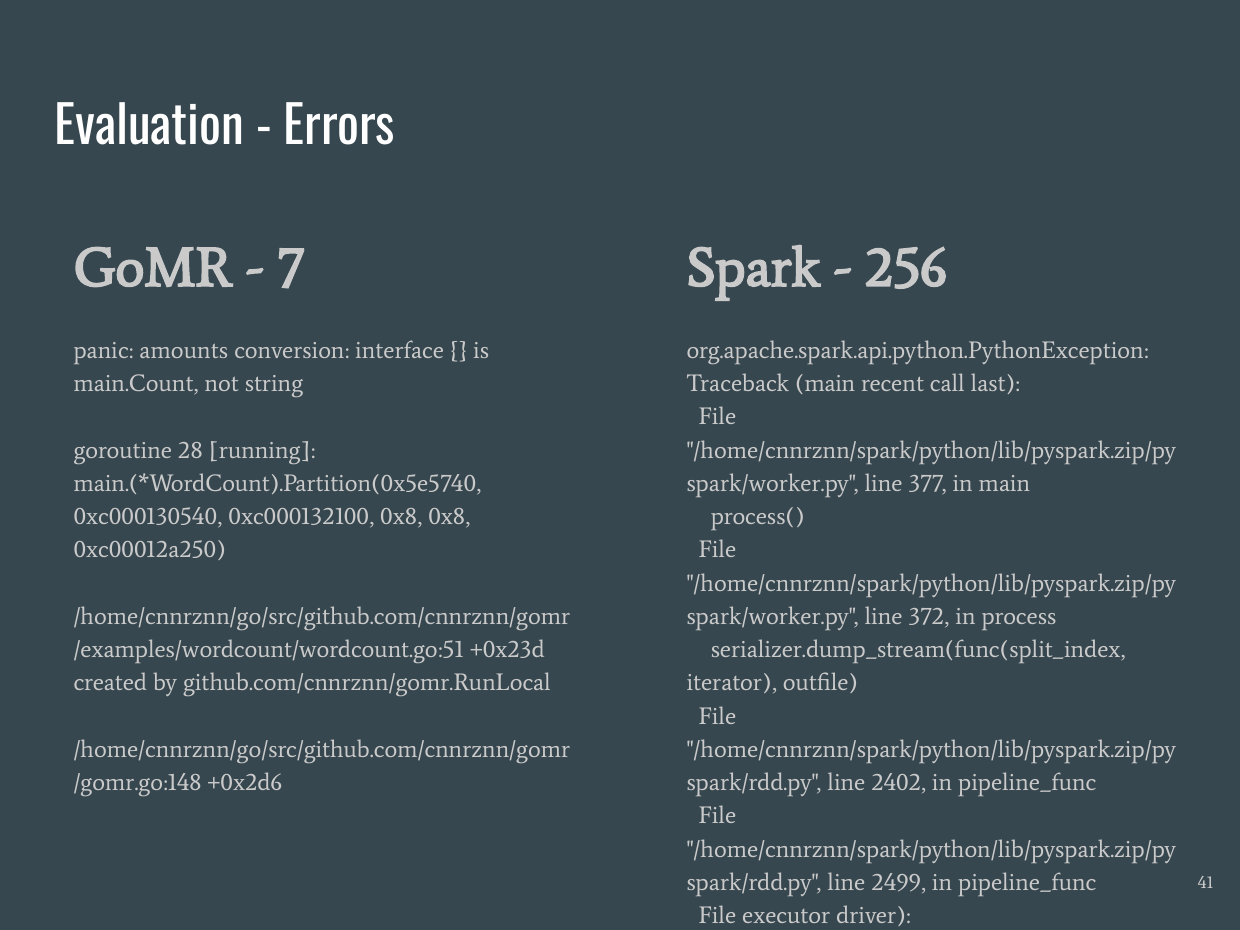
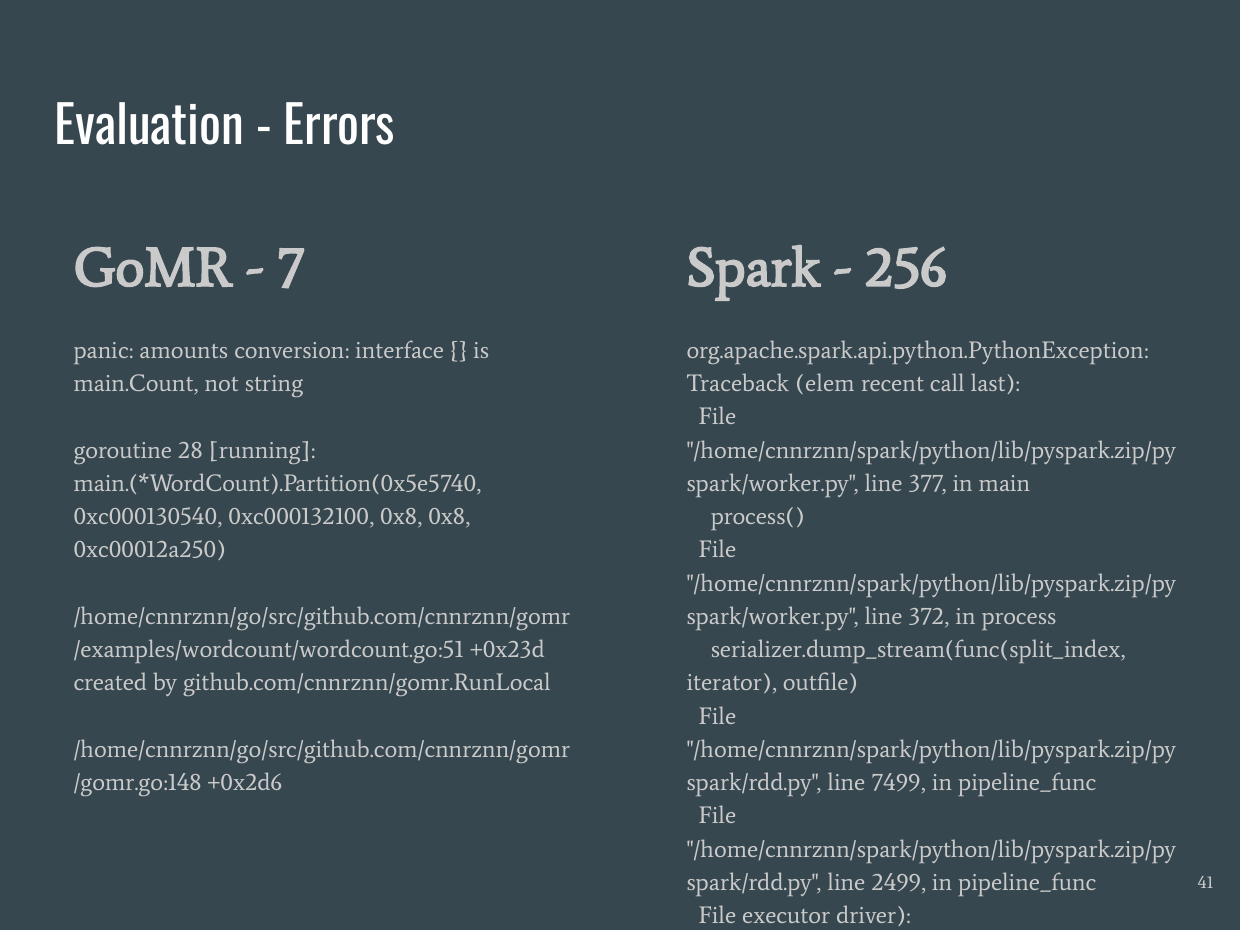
Traceback main: main -> elem (825, 384)
2402: 2402 -> 7499 (898, 783)
